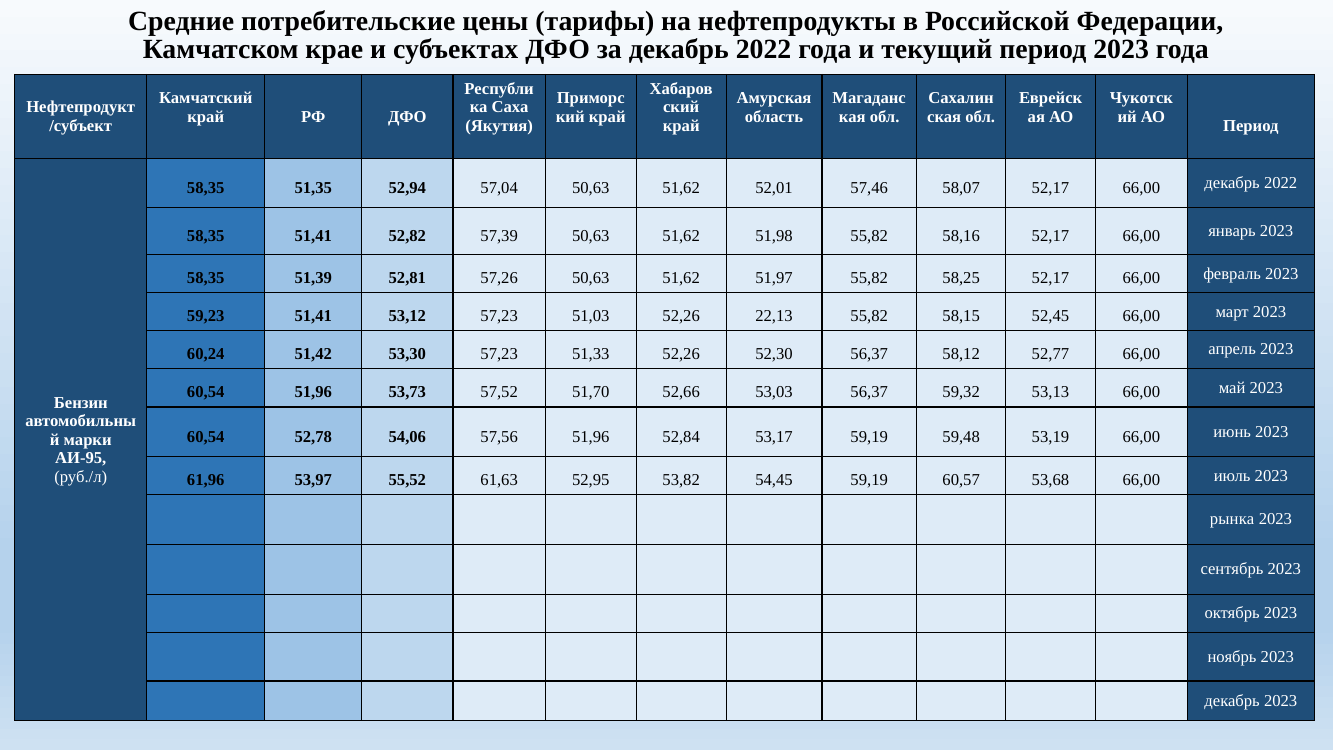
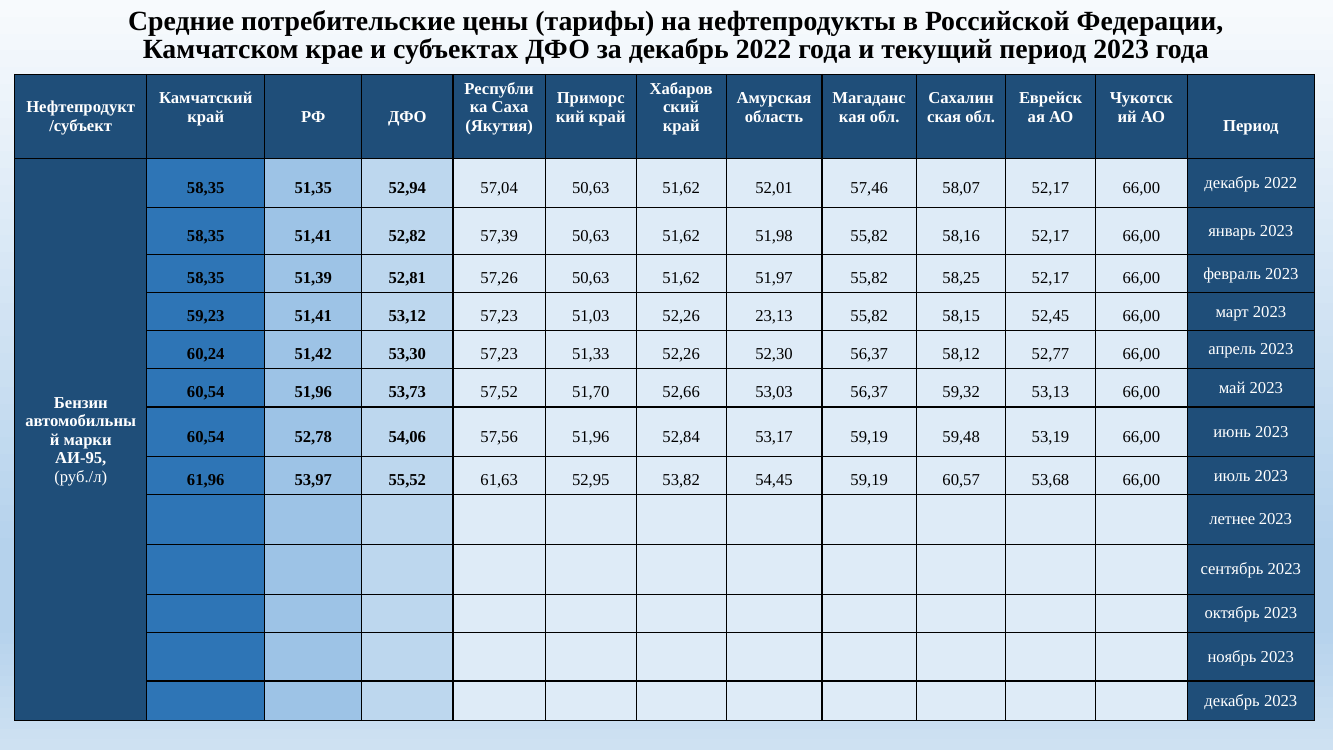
22,13: 22,13 -> 23,13 (774, 316)
рынка: рынка -> летнее (1232, 519)
